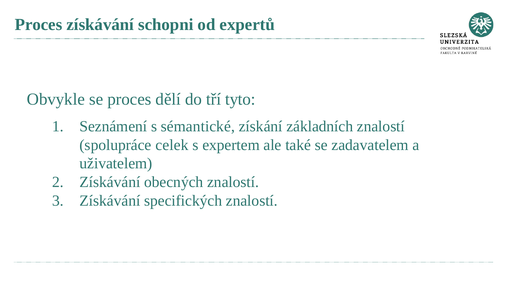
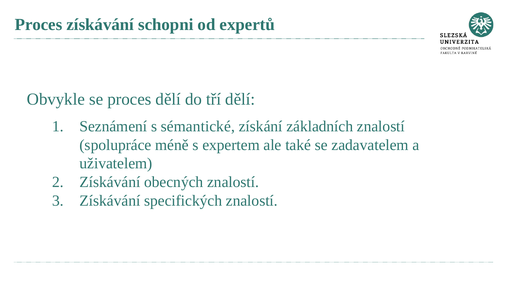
tří tyto: tyto -> dělí (240, 99)
celek: celek -> méně (172, 145)
